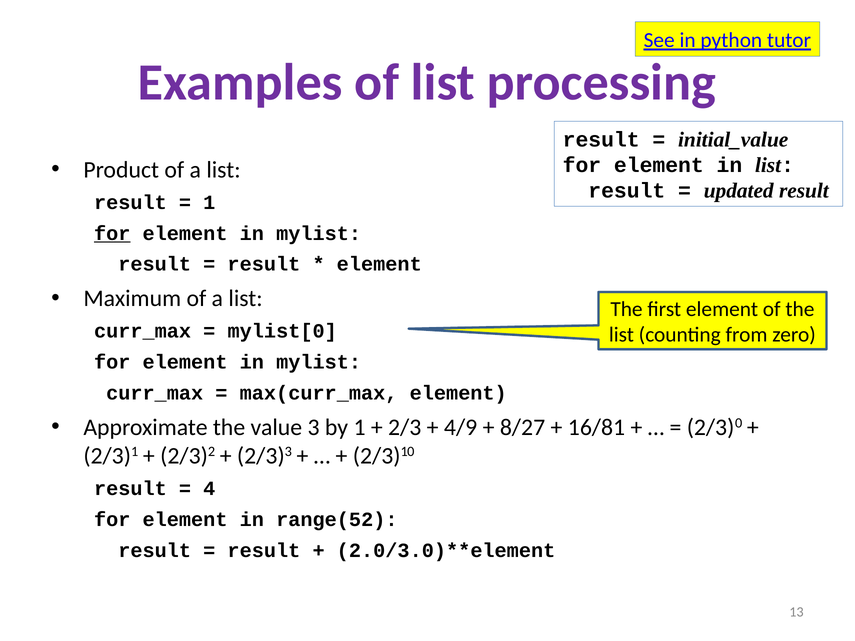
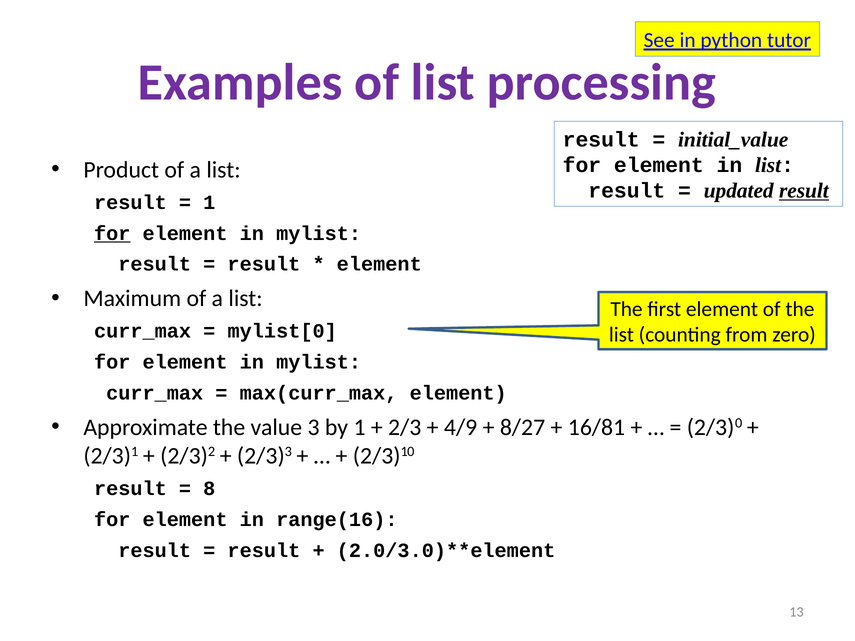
result underline: none -> present (804, 191)
4: 4 -> 8 (209, 489)
range(52: range(52 -> range(16 (337, 520)
